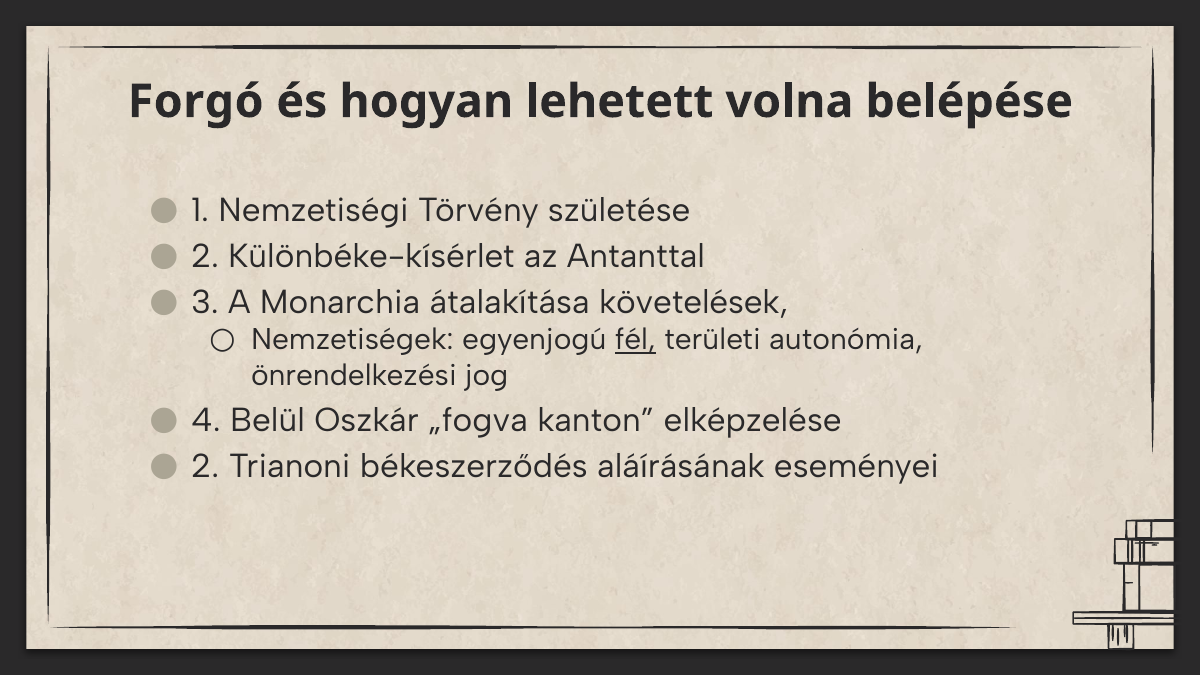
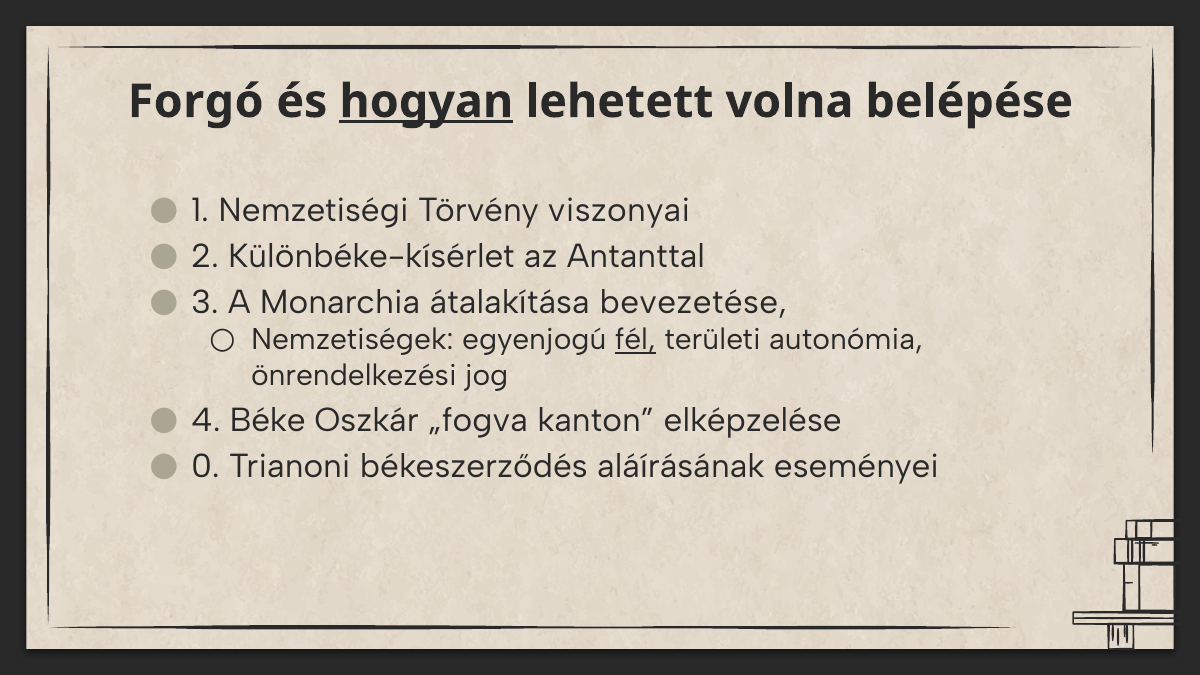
hogyan underline: none -> present (426, 102)
születése: születése -> viszonyai (619, 210)
követelések: követelések -> bevezetése (693, 302)
Belül: Belül -> Béke (268, 420)
2: 2 -> 0 (205, 466)
